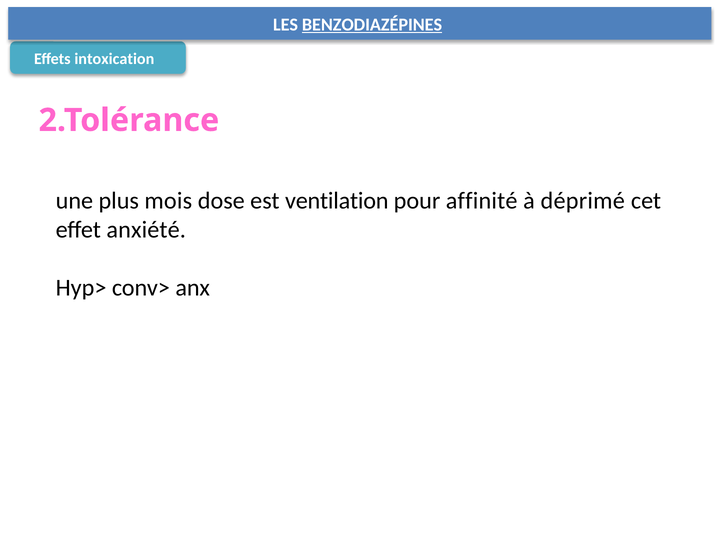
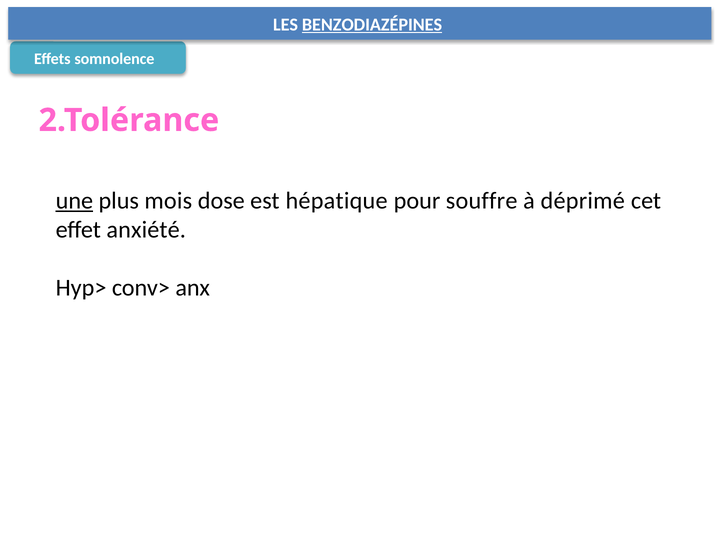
intoxication: intoxication -> somnolence (114, 59)
une underline: none -> present (74, 201)
ventilation: ventilation -> hépatique (337, 201)
affinité: affinité -> souffre (482, 201)
